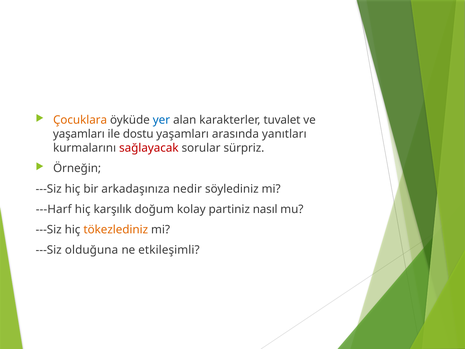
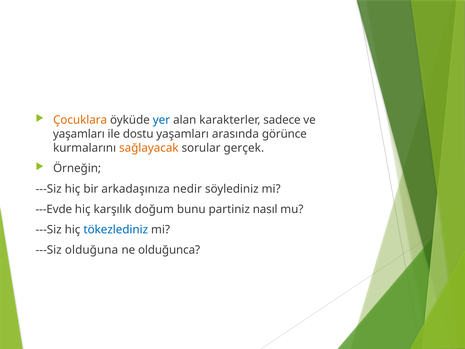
tuvalet: tuvalet -> sadece (282, 120)
yanıtları: yanıtları -> görünce (284, 134)
sağlayacak colour: red -> orange (149, 148)
sürpriz: sürpriz -> gerçek (244, 148)
---Harf: ---Harf -> ---Evde (54, 209)
kolay: kolay -> bunu (191, 209)
tökezlediniz colour: orange -> blue (116, 230)
etkileşimli: etkileşimli -> olduğunca (169, 250)
